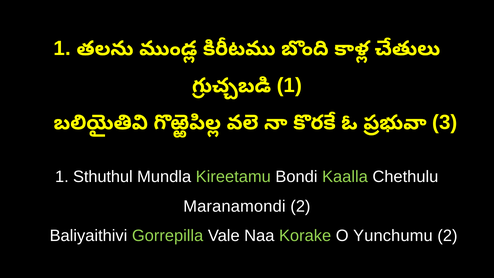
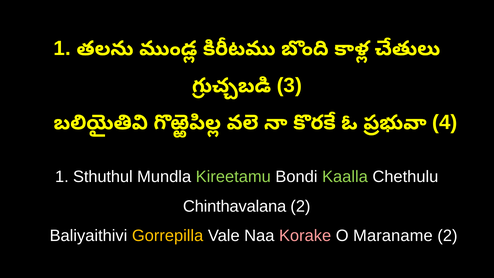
1: 1 -> 3 (289, 85)
3: 3 -> 4 (445, 122)
Maranamondi: Maranamondi -> Chinthavalana (235, 206)
Gorrepilla colour: light green -> yellow (168, 236)
Korake colour: light green -> pink (305, 236)
Yunchumu: Yunchumu -> Maraname (393, 236)
